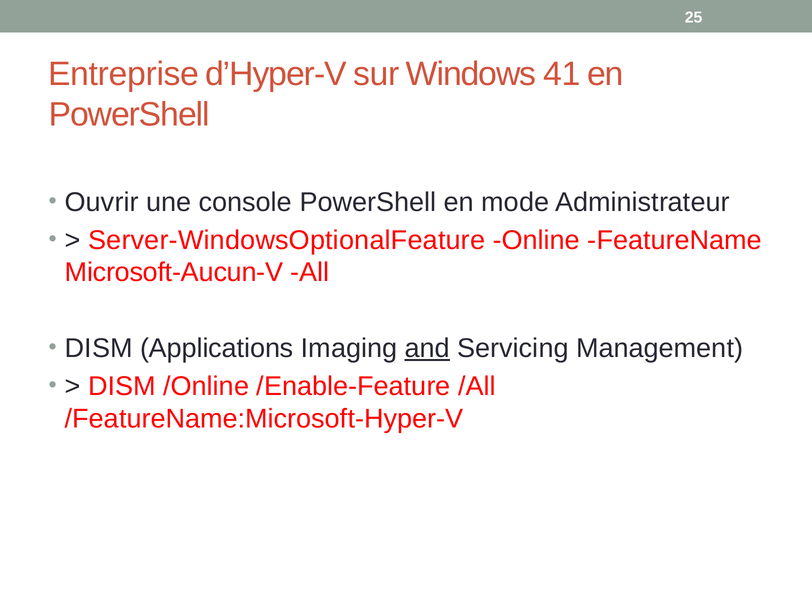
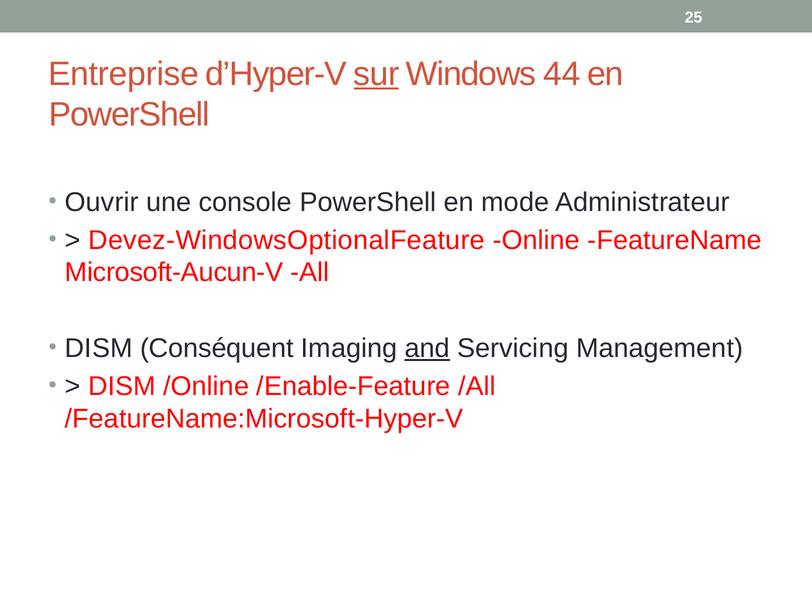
sur underline: none -> present (376, 74)
41: 41 -> 44 (562, 74)
Server-WindowsOptionalFeature: Server-WindowsOptionalFeature -> Devez-WindowsOptionalFeature (287, 240)
Applications: Applications -> Conséquent (217, 348)
